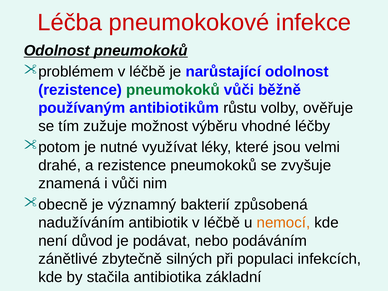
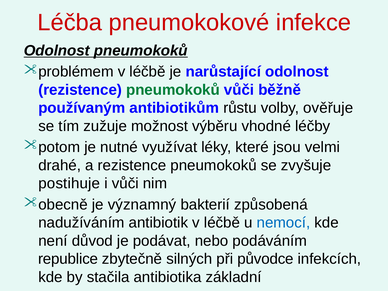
znamená: znamená -> postihuje (69, 183)
nemocí colour: orange -> blue (283, 223)
zánětlivé: zánětlivé -> republice (68, 259)
populaci: populaci -> původce (265, 259)
